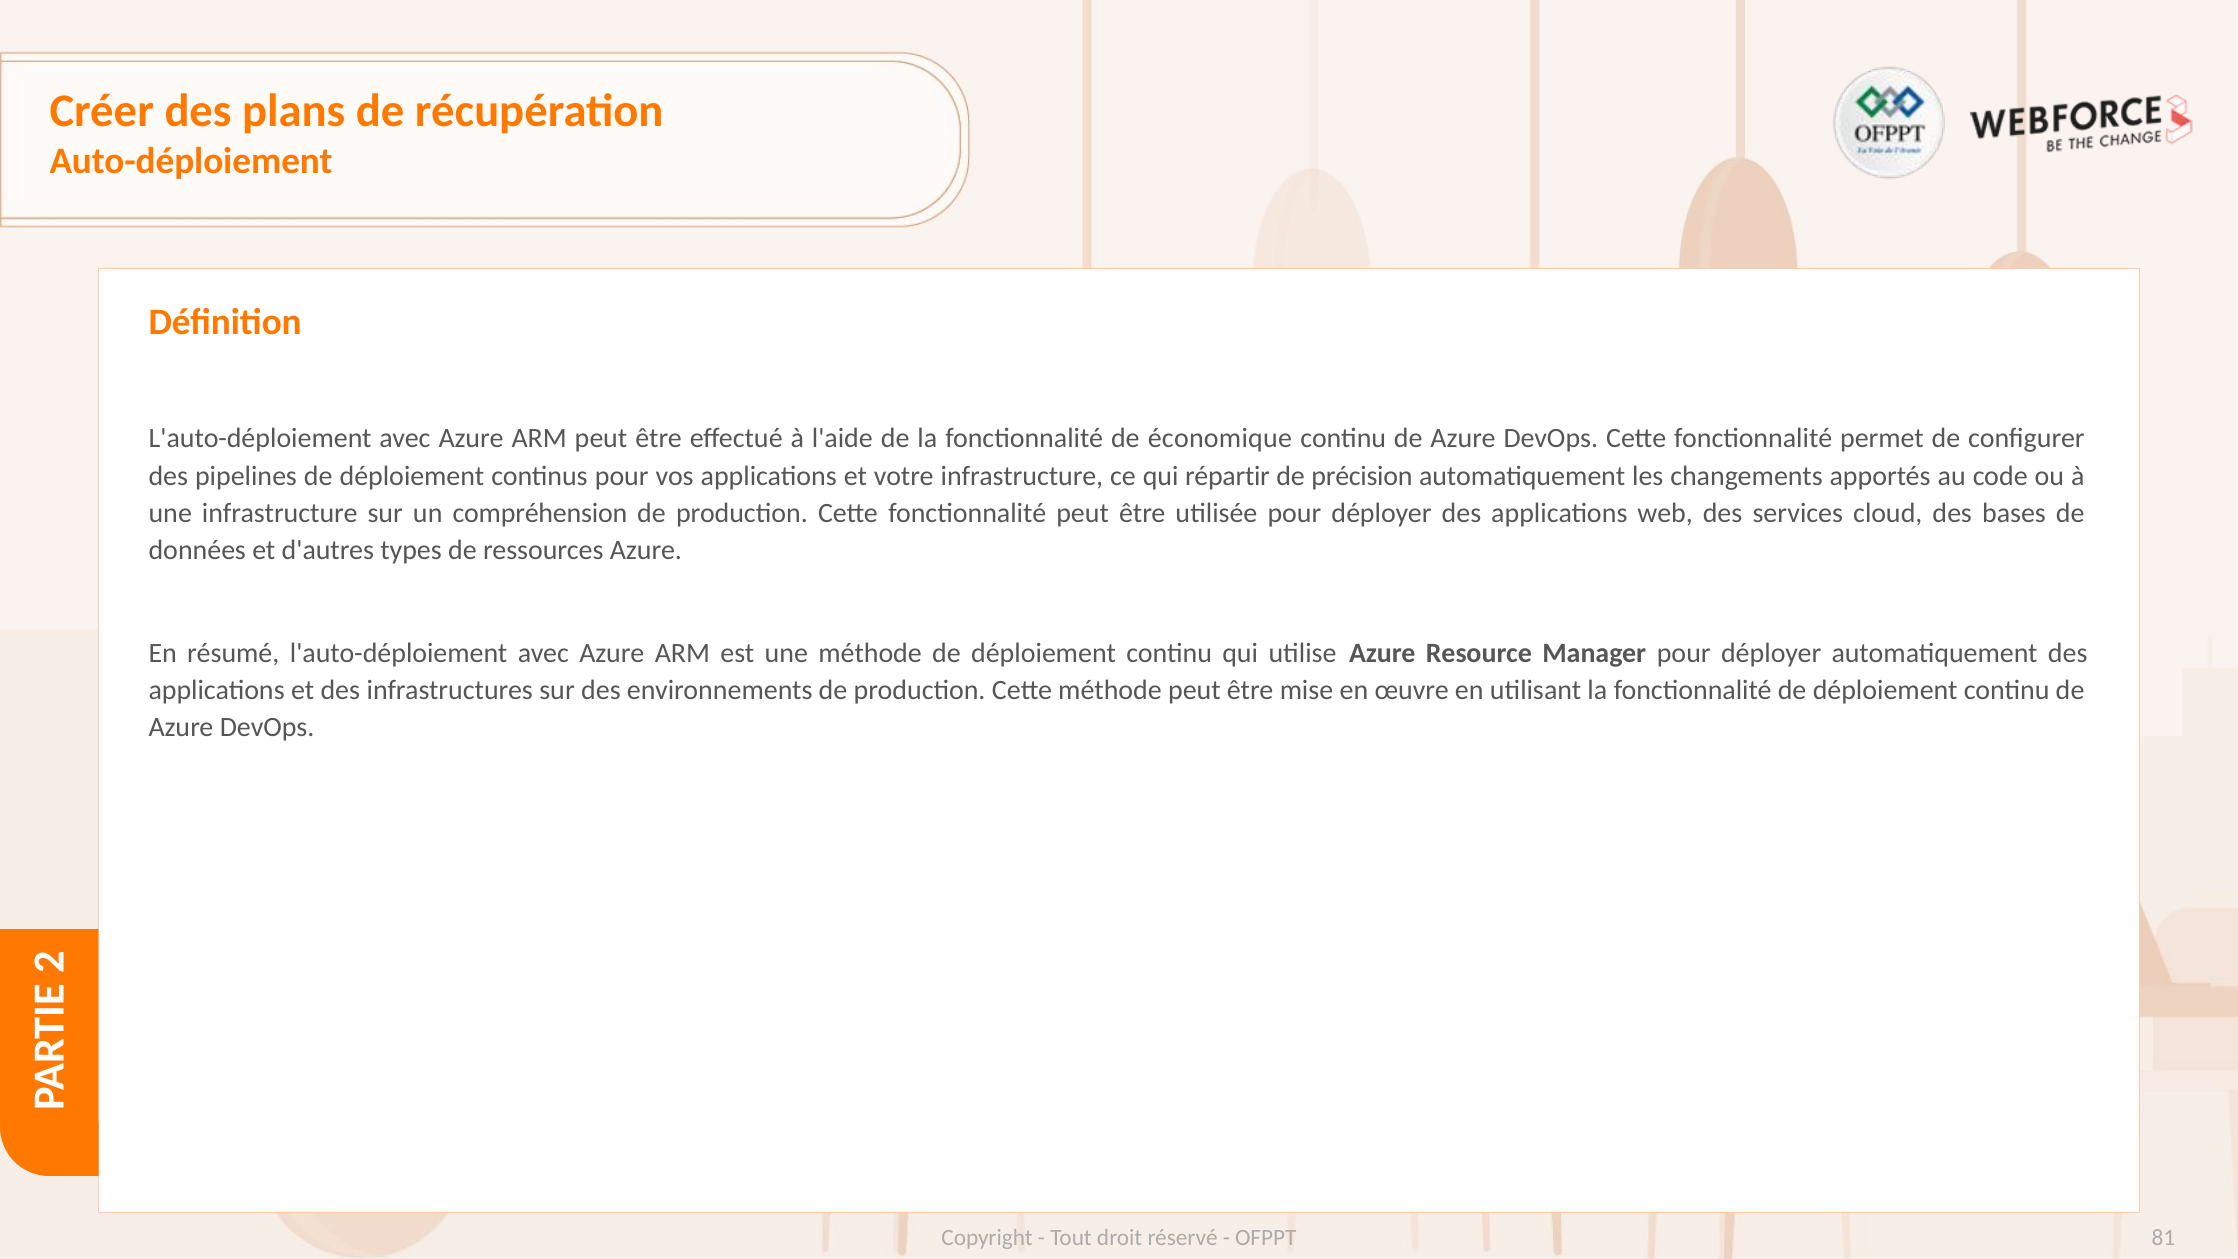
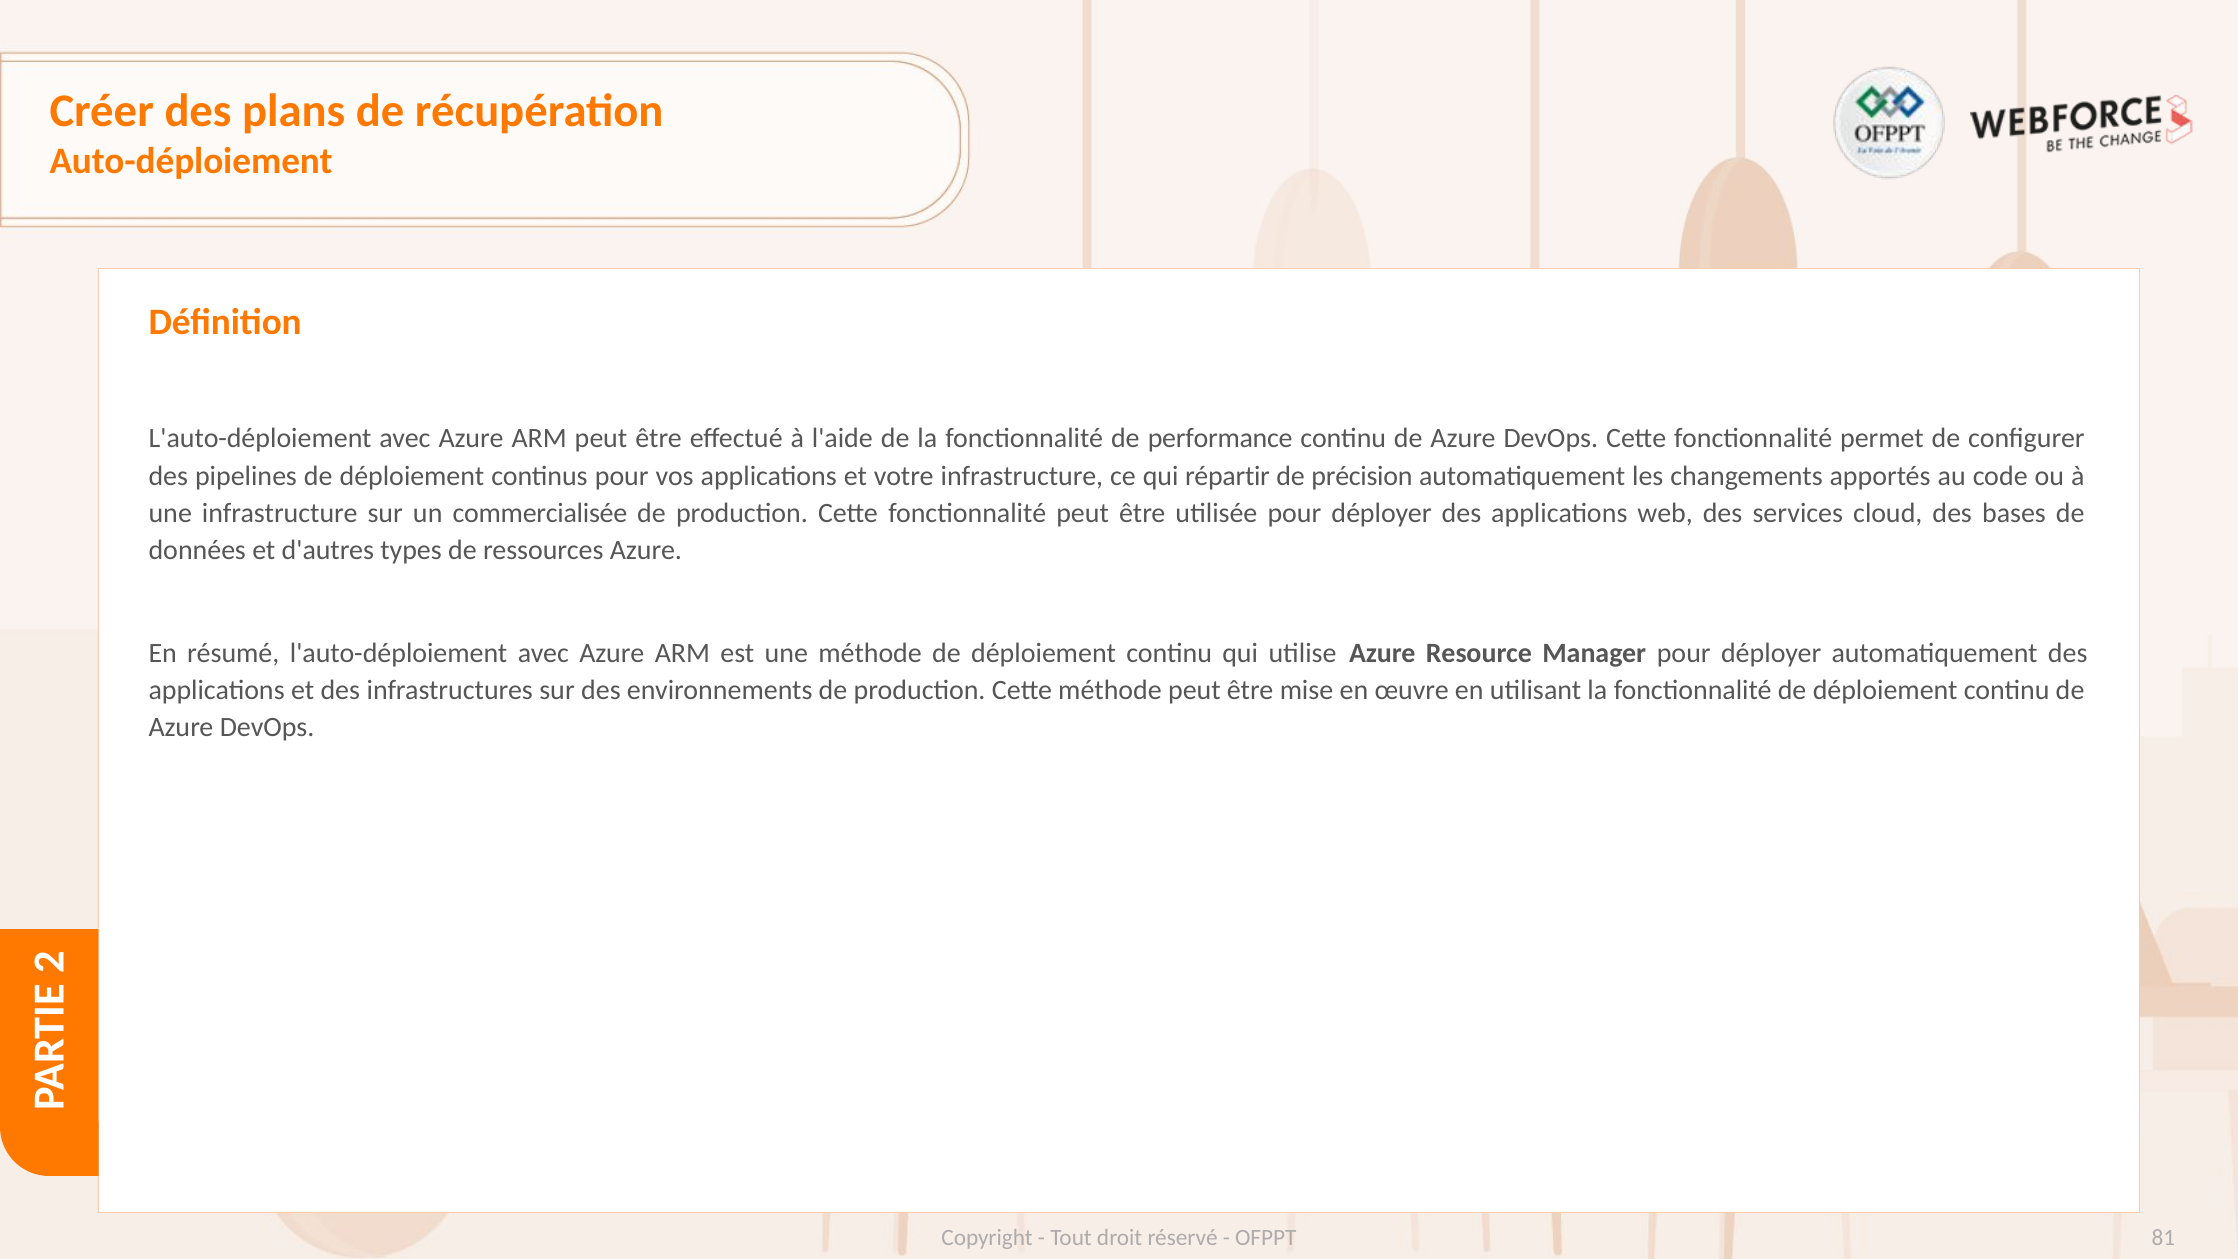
économique: économique -> performance (1220, 439)
compréhension: compréhension -> commercialisée (540, 513)
